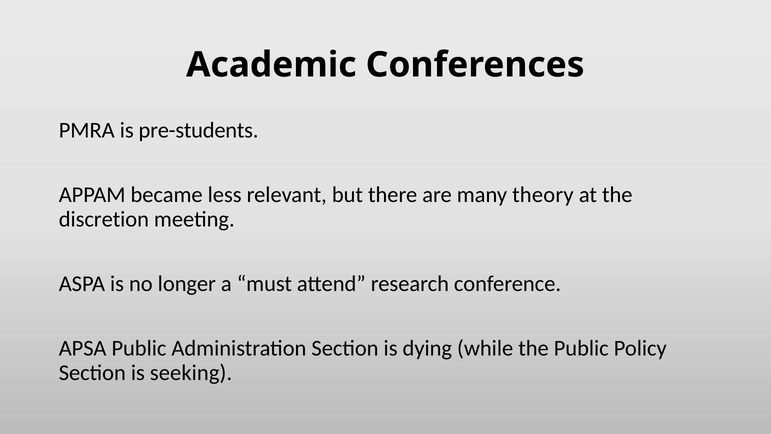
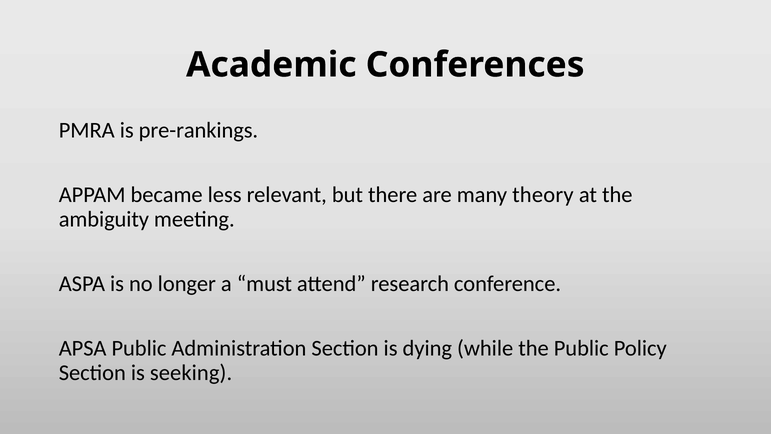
pre-students: pre-students -> pre-rankings (198, 130)
discretion: discretion -> ambiguity (104, 219)
